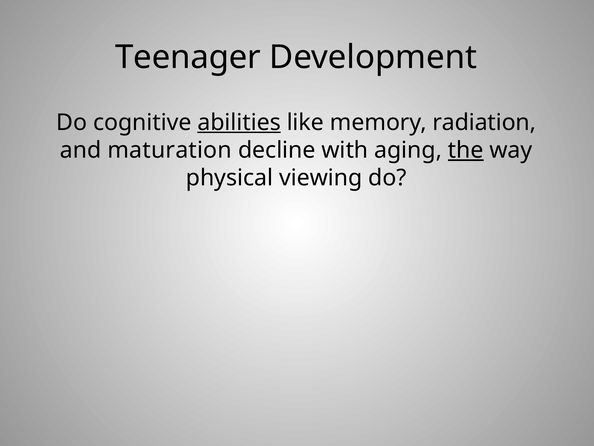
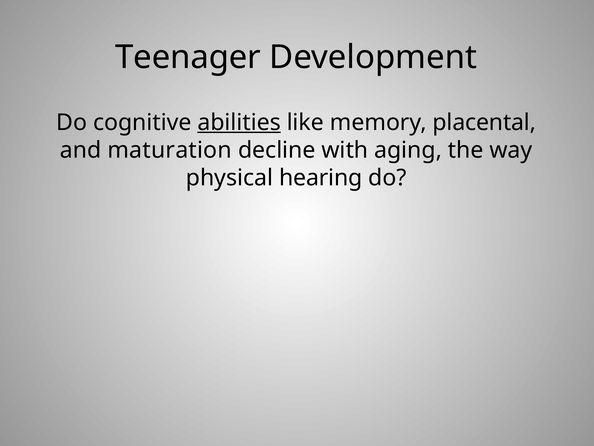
radiation: radiation -> placental (484, 122)
the underline: present -> none (466, 150)
viewing: viewing -> hearing (321, 178)
